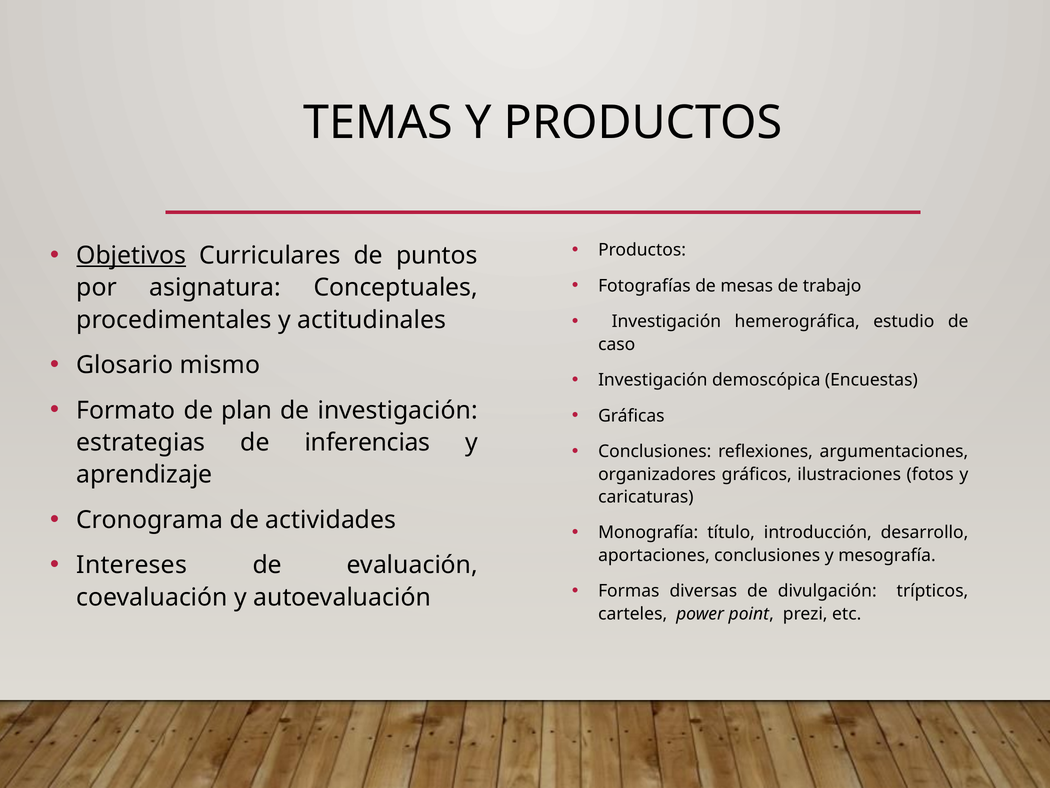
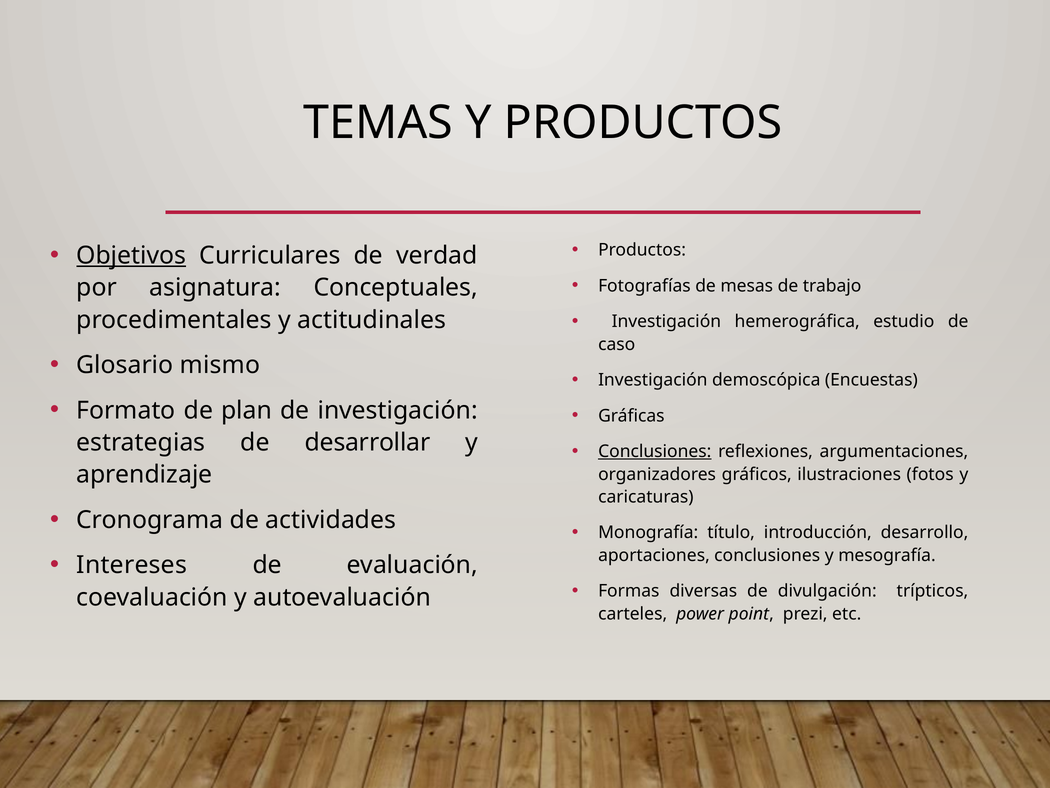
puntos: puntos -> verdad (437, 255)
inferencias: inferencias -> desarrollar (368, 442)
Conclusiones underline: none -> present (655, 451)
